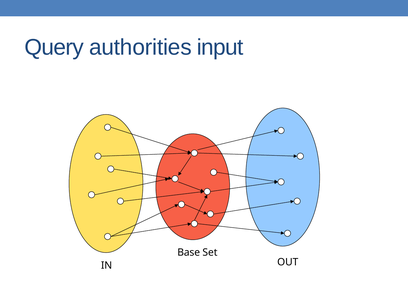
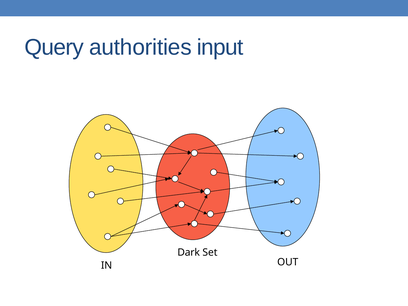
Base: Base -> Dark (189, 252)
